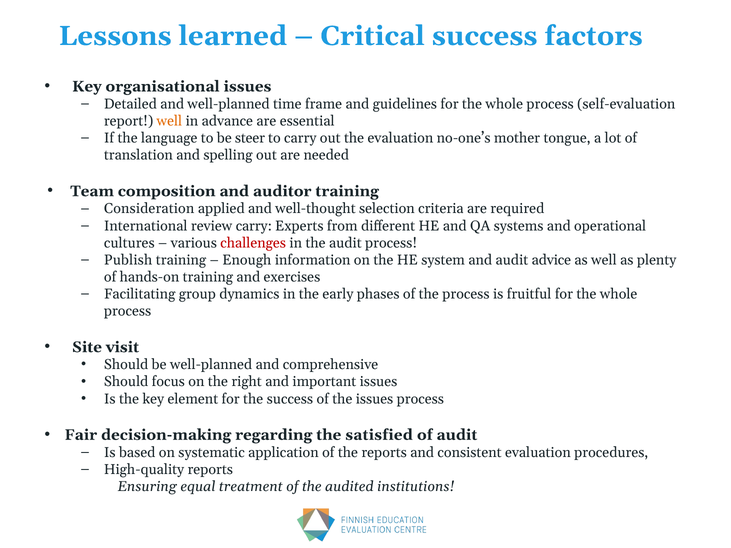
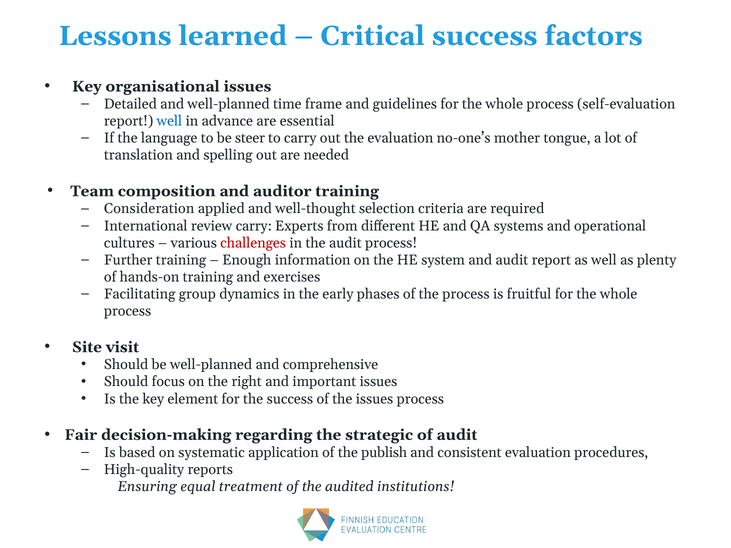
well colour: orange -> blue (169, 121)
Publish: Publish -> Further (128, 260)
audit advice: advice -> report (551, 260)
satisfied: satisfied -> strategic (379, 435)
the reports: reports -> publish (384, 453)
